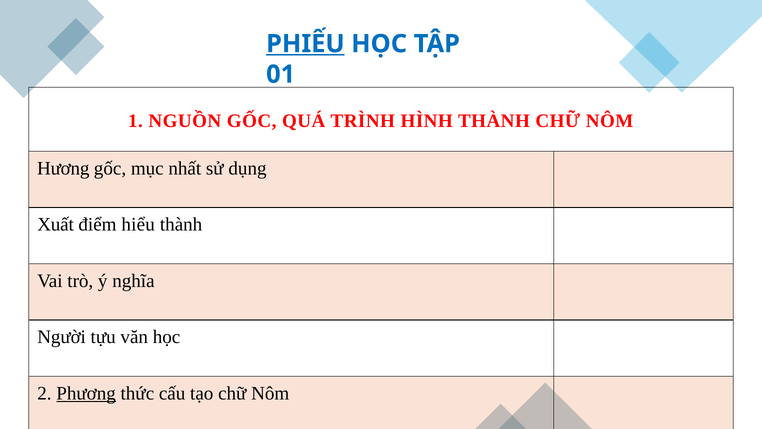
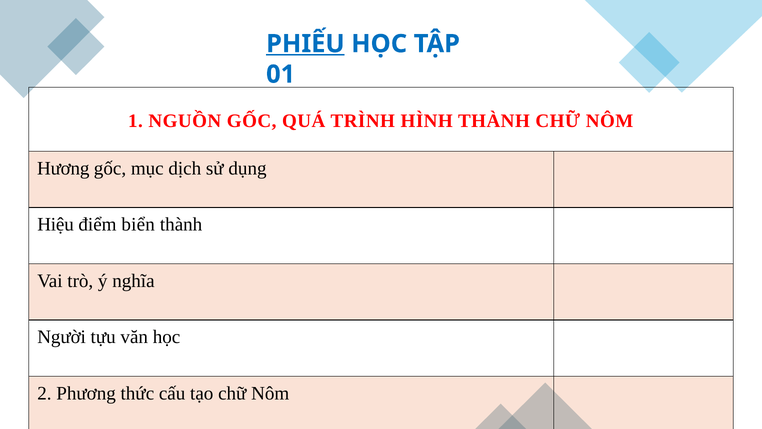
nhất: nhất -> dịch (185, 168)
Xuất: Xuất -> Hiệu (56, 224)
hiểu: hiểu -> biển (138, 224)
Phương underline: present -> none (86, 393)
